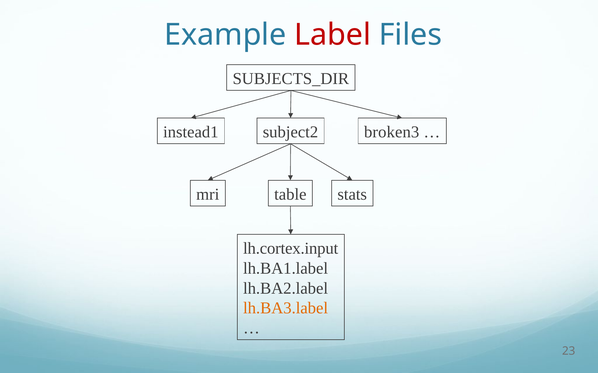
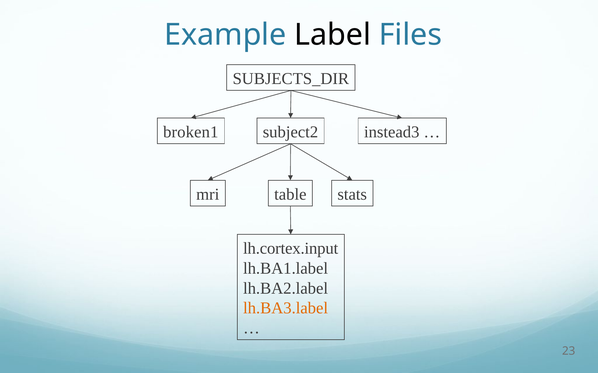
Label colour: red -> black (333, 35)
instead1: instead1 -> broken1 (191, 132)
broken3: broken3 -> instead3 (392, 132)
